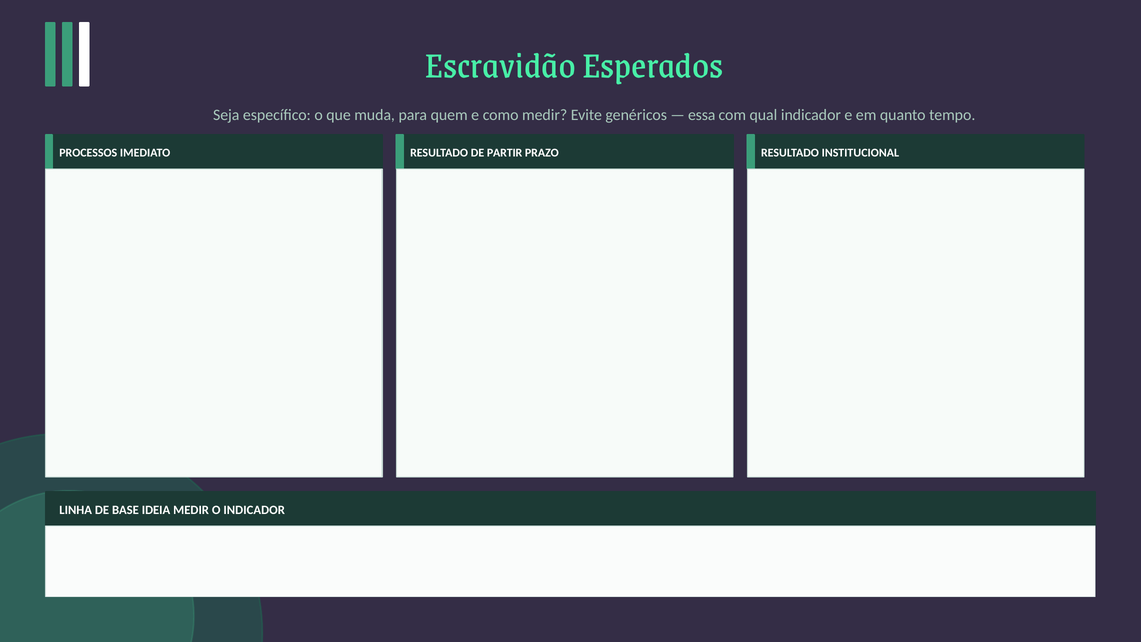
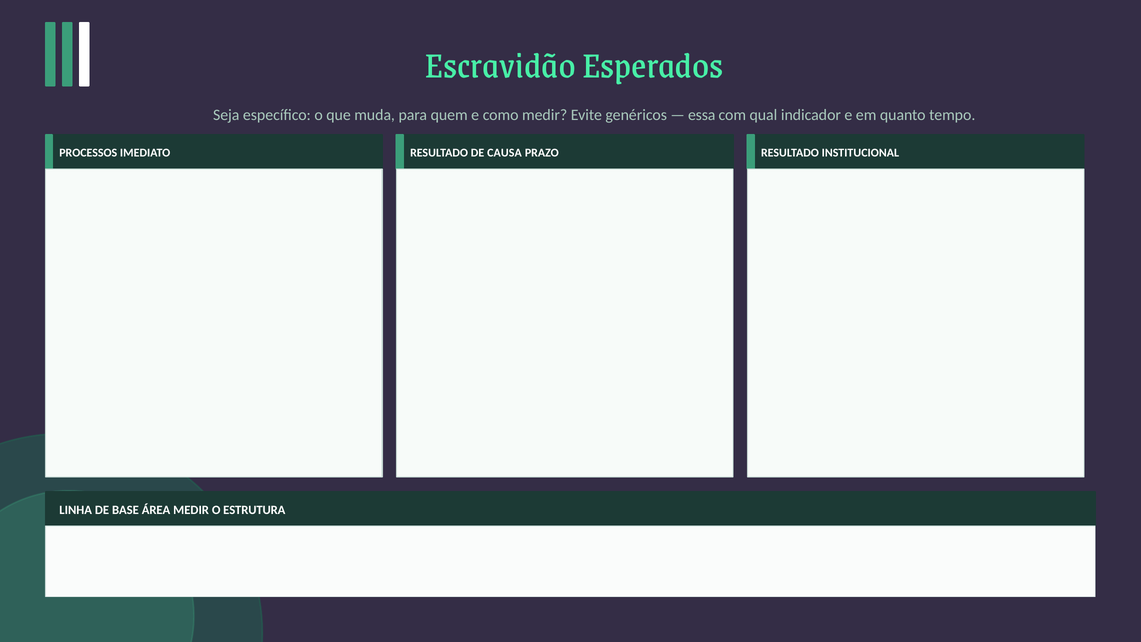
PARTIR: PARTIR -> CAUSA (504, 153)
IDEIA: IDEIA -> ÁREA (156, 510)
O INDICADOR: INDICADOR -> ESTRUTURA (254, 510)
